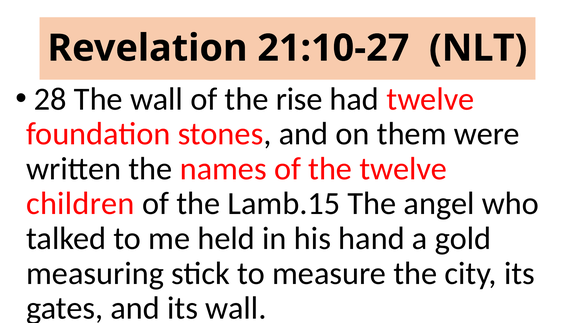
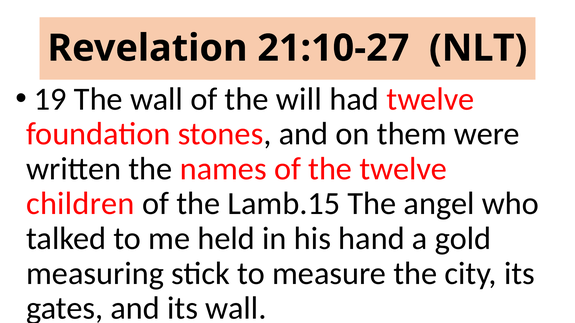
28: 28 -> 19 (50, 99)
rise: rise -> will (299, 99)
